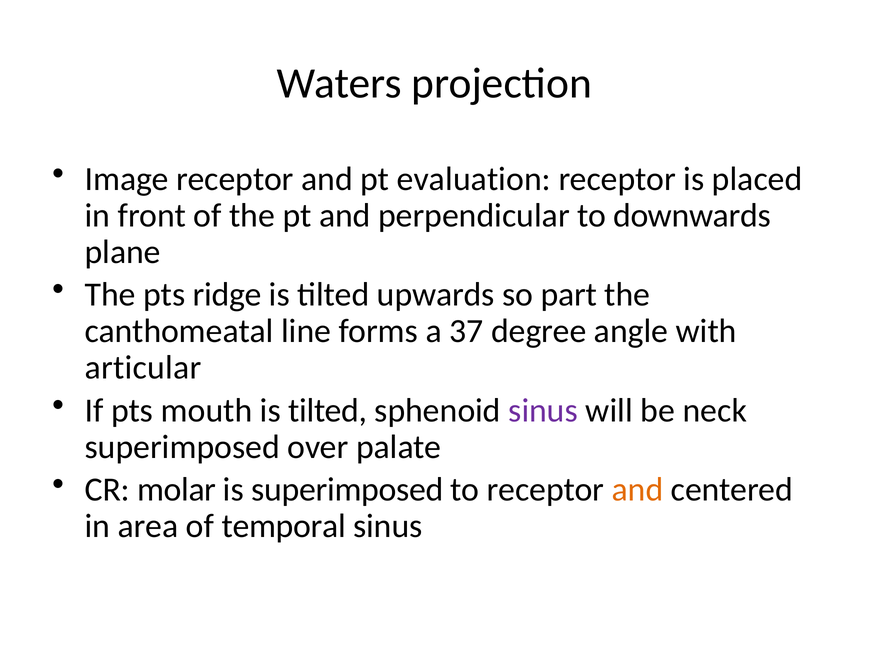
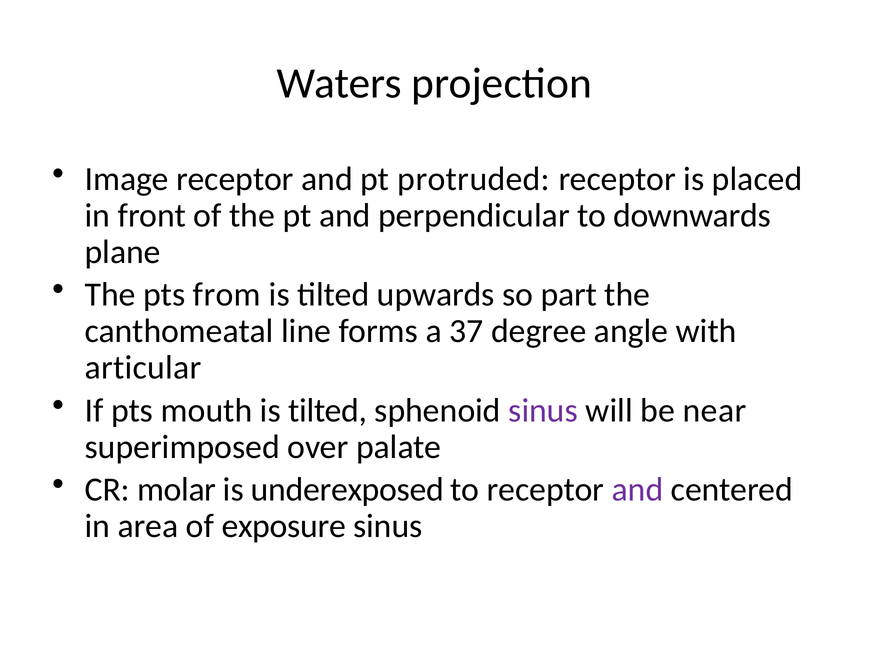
evaluation: evaluation -> protruded (474, 179)
ridge: ridge -> from (227, 295)
neck: neck -> near (715, 410)
is superimposed: superimposed -> underexposed (347, 489)
and colour: orange -> purple (638, 489)
temporal: temporal -> exposure (284, 526)
